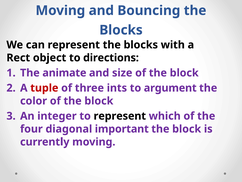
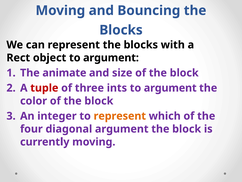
object to directions: directions -> argument (111, 58)
represent colour: black -> orange (120, 116)
diagonal important: important -> argument (122, 129)
